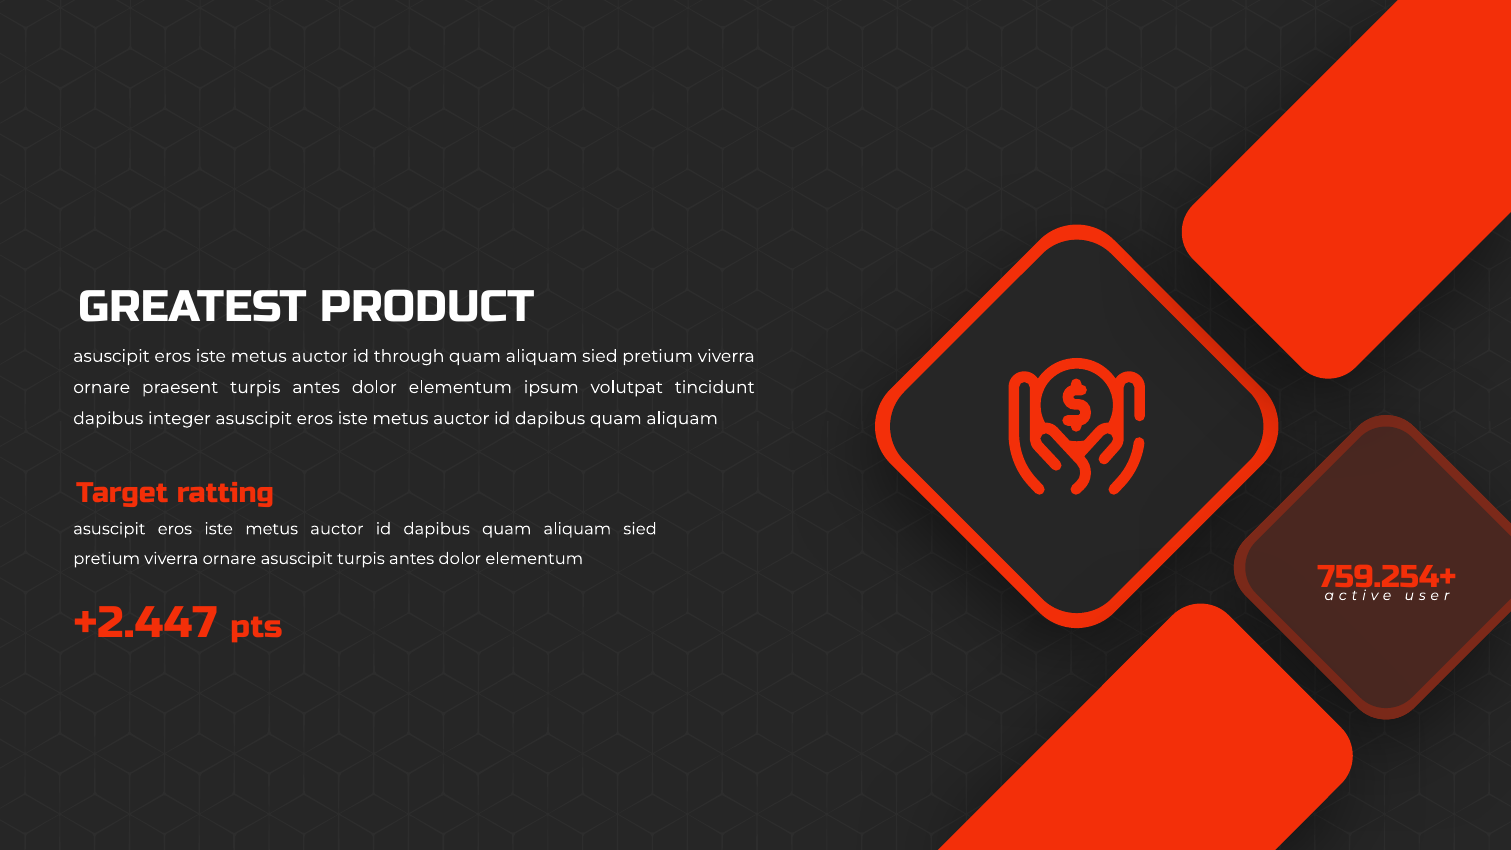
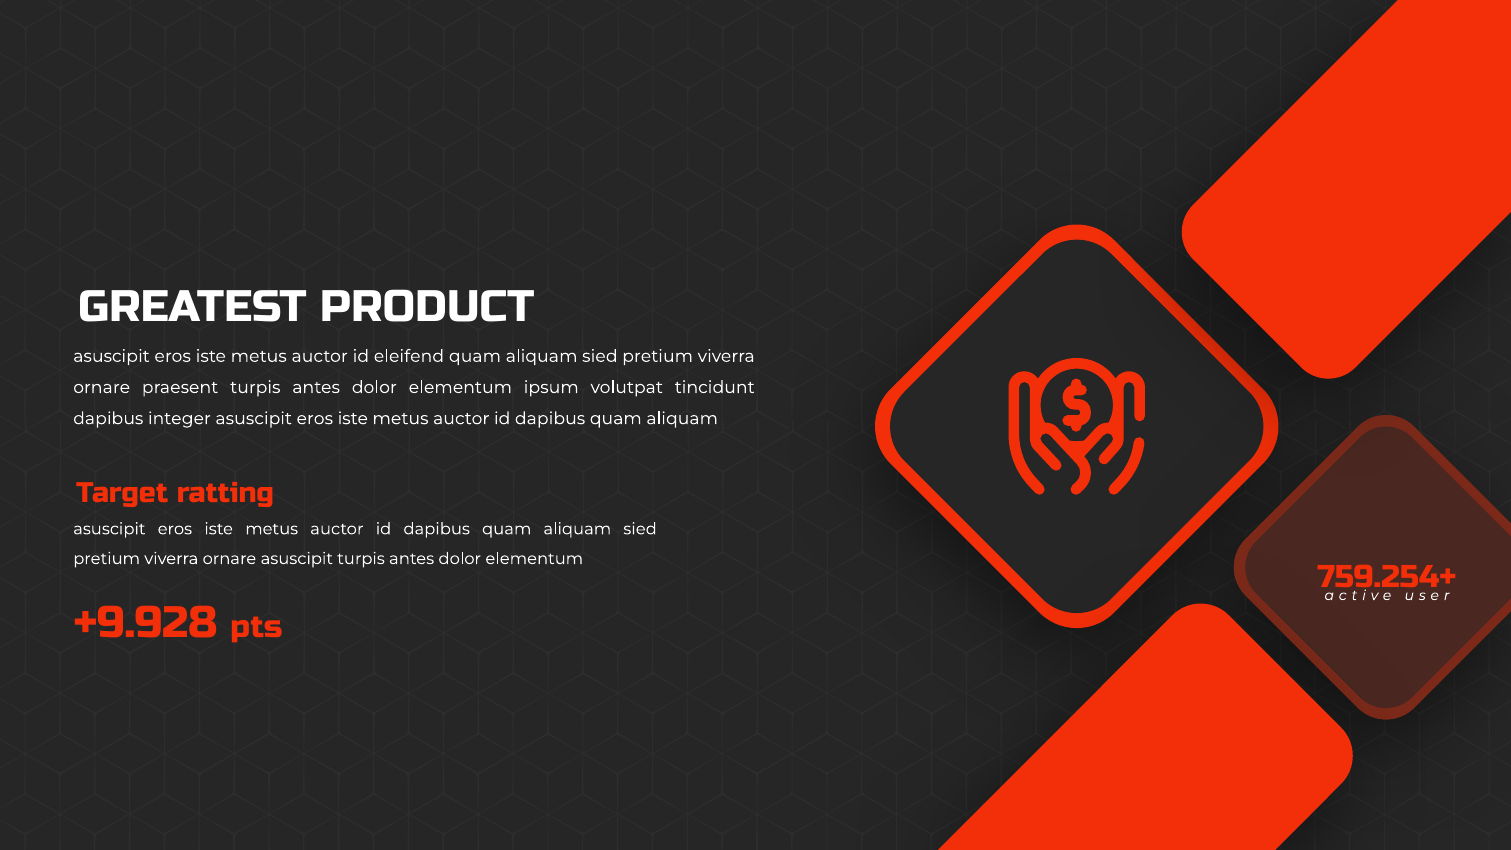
through: through -> eleifend (409, 356)
+2.447: +2.447 -> +9.928 (146, 623)
